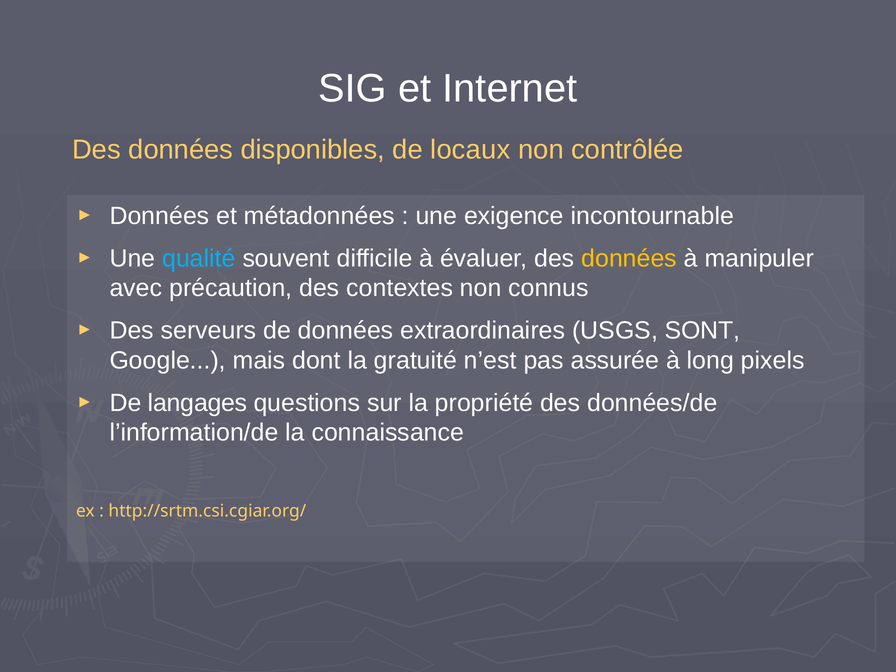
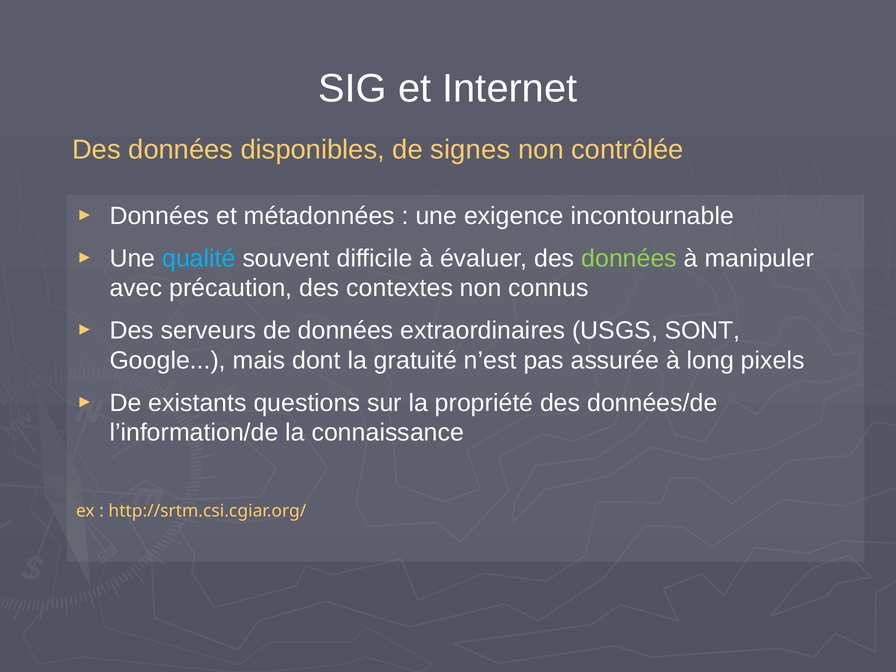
locaux: locaux -> signes (470, 150)
données colour: yellow -> light green (629, 258)
langages: langages -> existants (197, 403)
